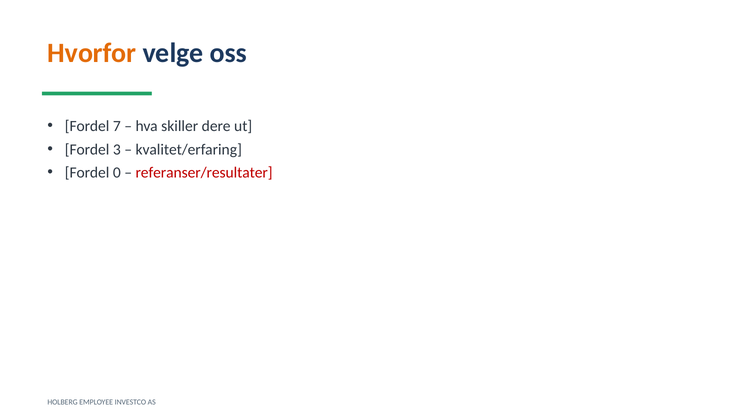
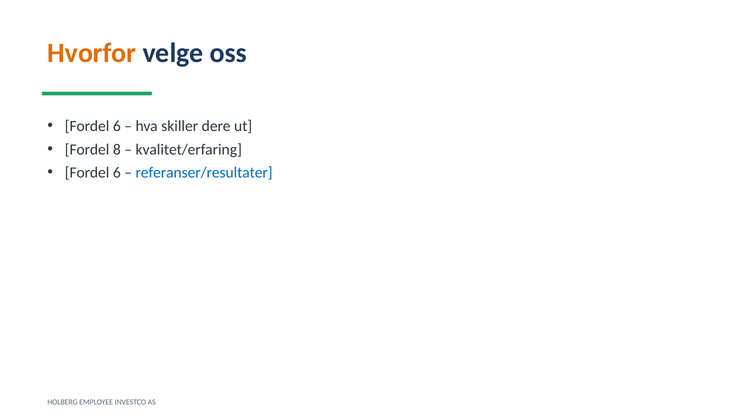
7: 7 -> 6 (117, 126)
3: 3 -> 8 (117, 149)
0: 0 -> 6 (117, 173)
referanser/resultater colour: red -> blue (204, 173)
